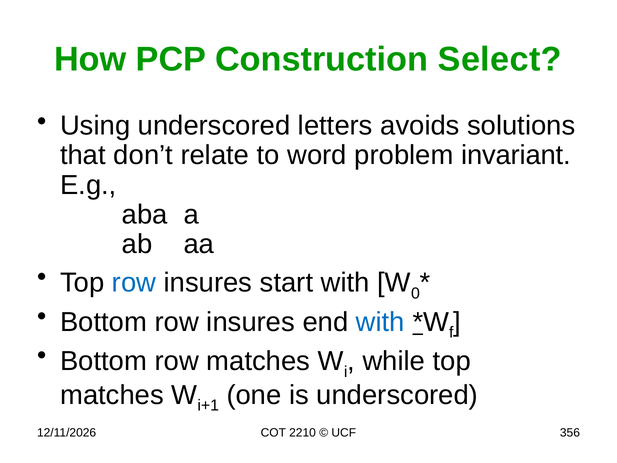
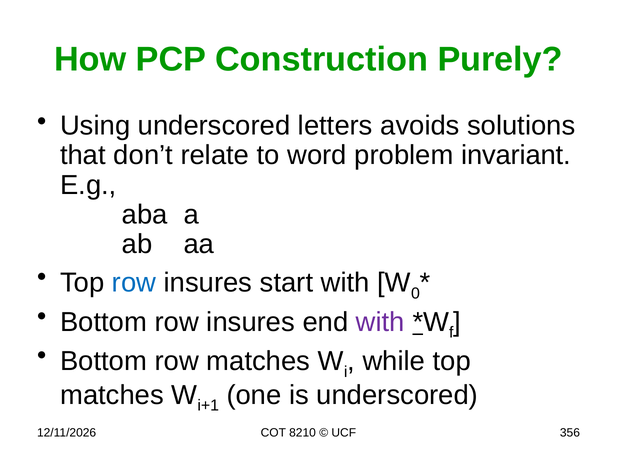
Select: Select -> Purely (500, 59)
with colour: blue -> purple (380, 322)
2210: 2210 -> 8210 (303, 433)
